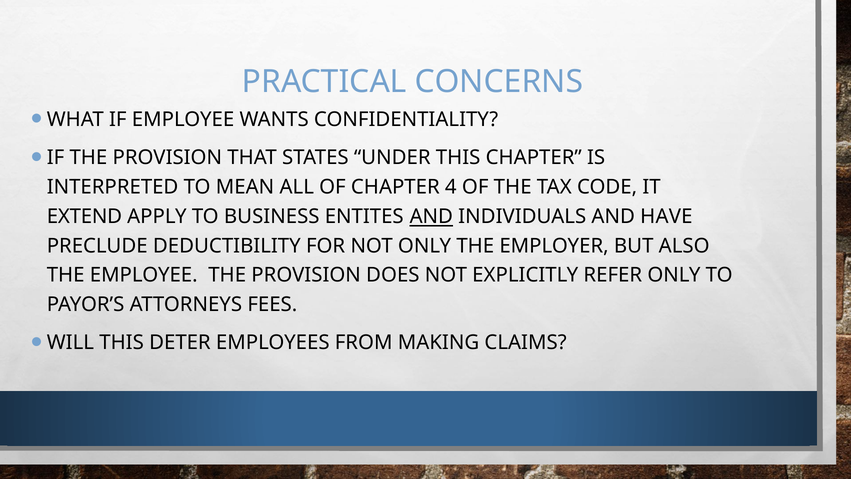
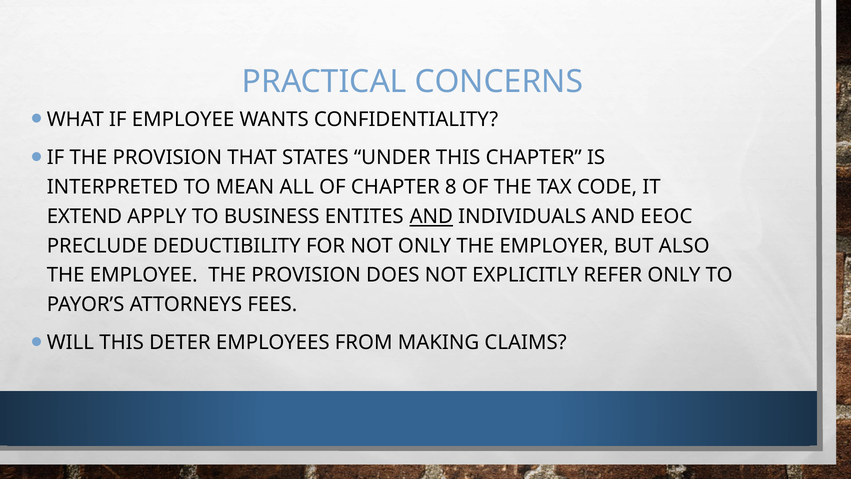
4: 4 -> 8 (451, 187)
HAVE: HAVE -> EEOC (666, 216)
